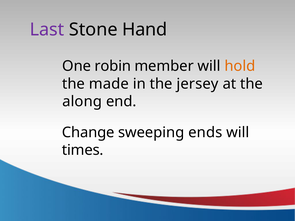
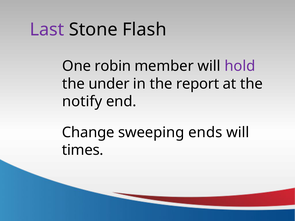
Hand: Hand -> Flash (144, 30)
hold colour: orange -> purple (240, 66)
made: made -> under (109, 84)
jersey: jersey -> report (198, 84)
along: along -> notify (82, 102)
